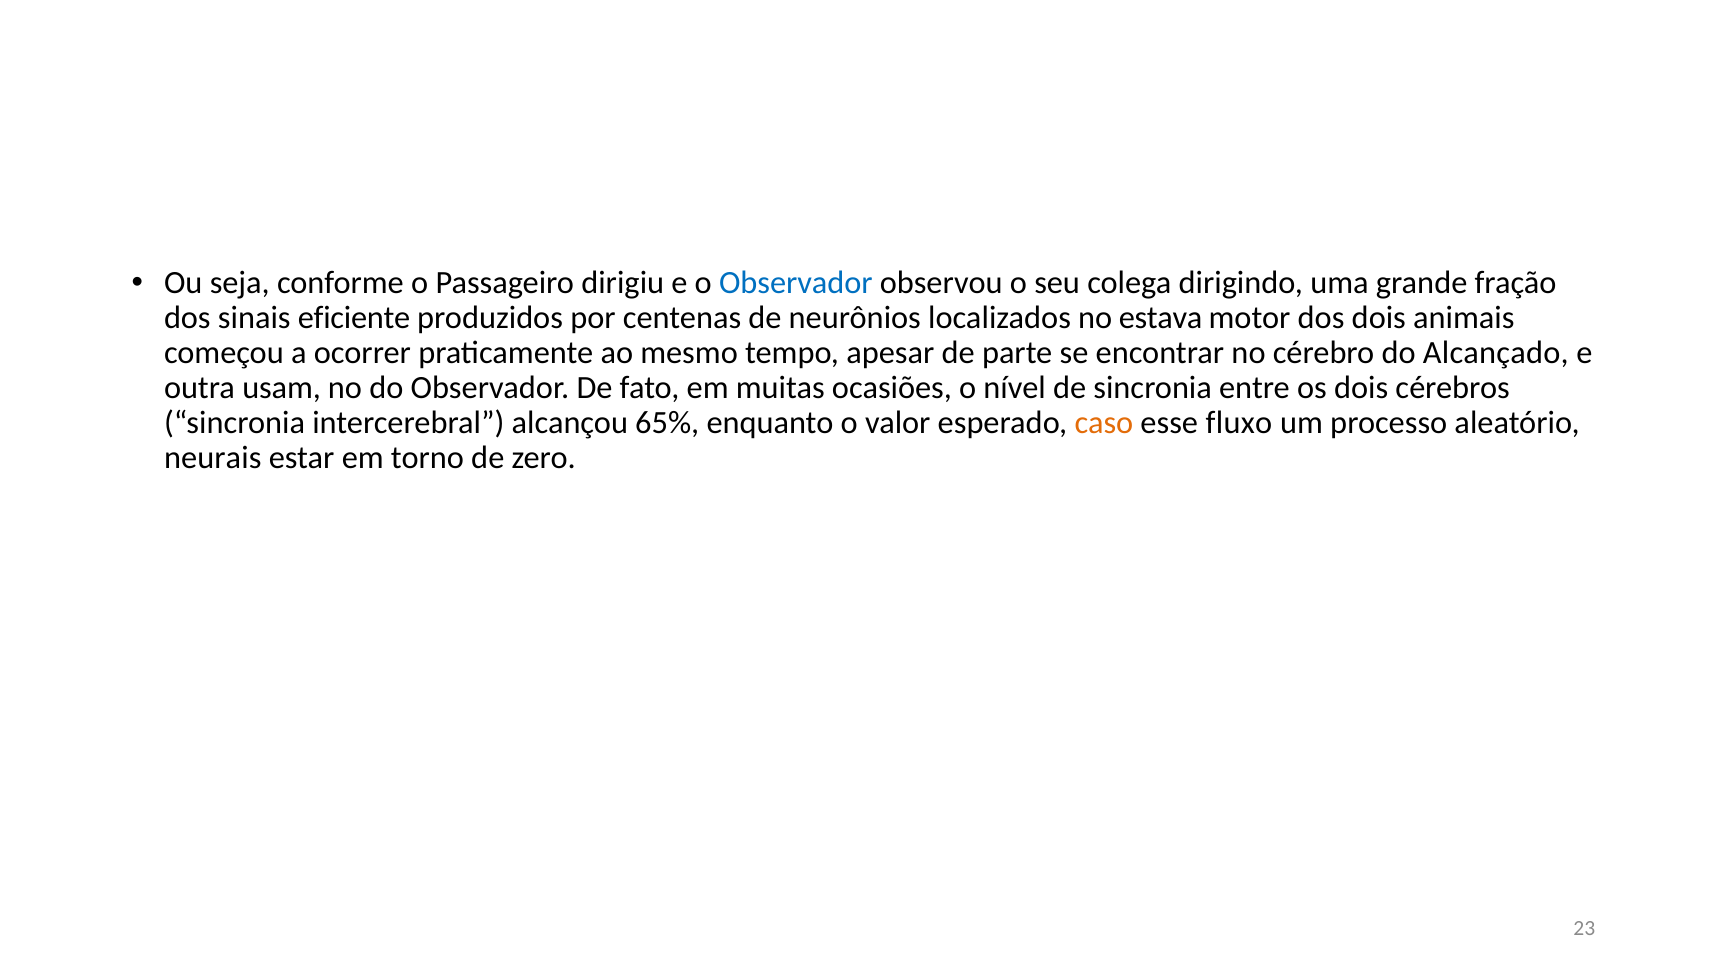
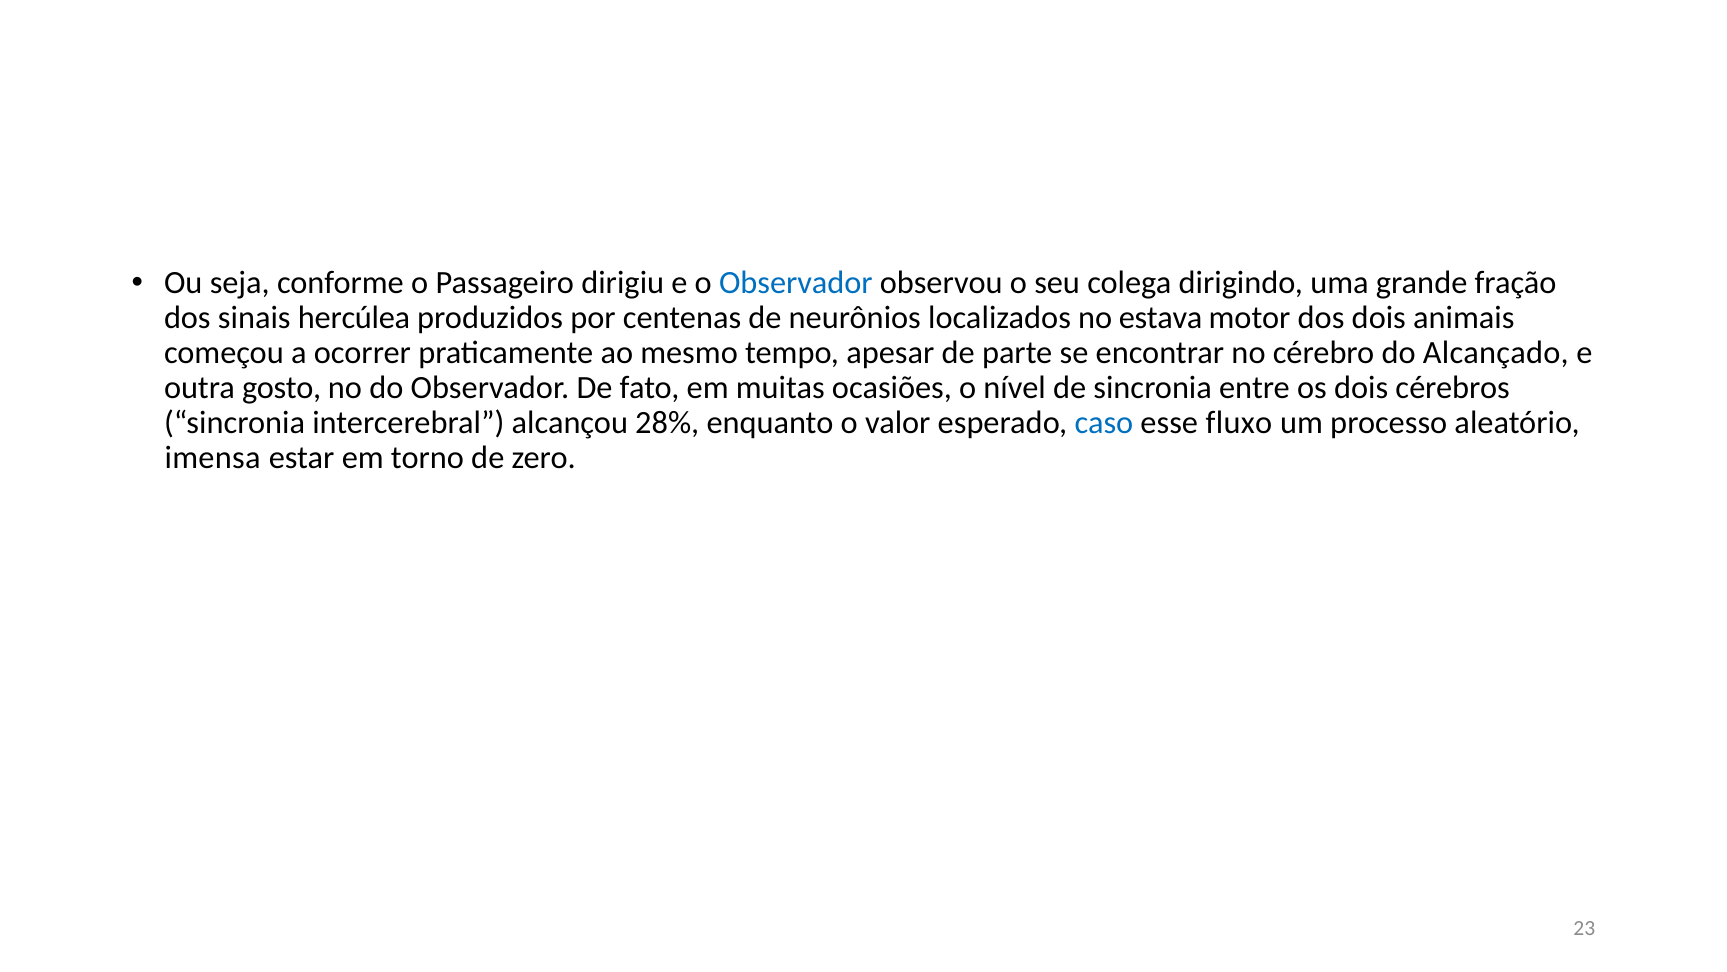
eficiente: eficiente -> hercúlea (354, 317)
usam: usam -> gosto (282, 387)
65%: 65% -> 28% (667, 422)
caso colour: orange -> blue (1104, 422)
neurais: neurais -> imensa (213, 457)
